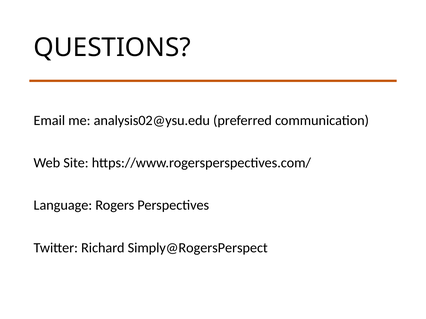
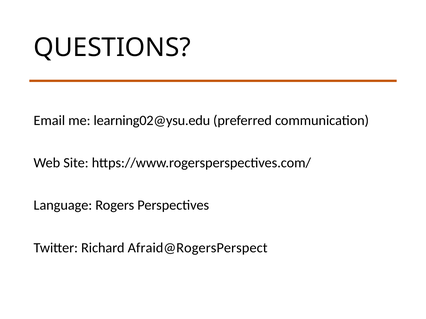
analysis02@ysu.edu: analysis02@ysu.edu -> learning02@ysu.edu (152, 121)
Simply@RogersPerspect: Simply@RogersPerspect -> Afraid@RogersPerspect (198, 248)
